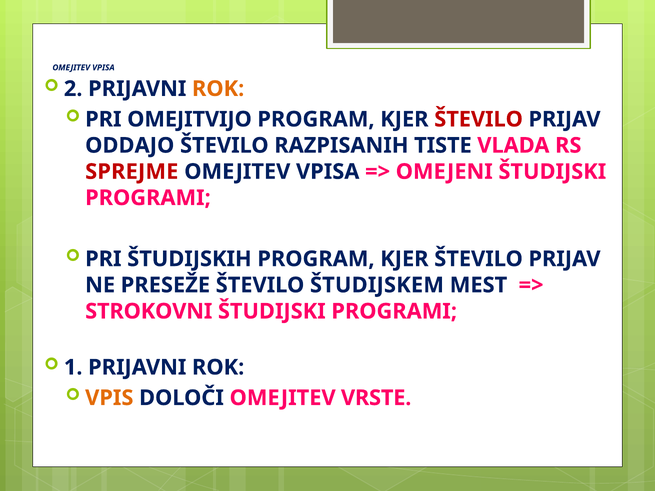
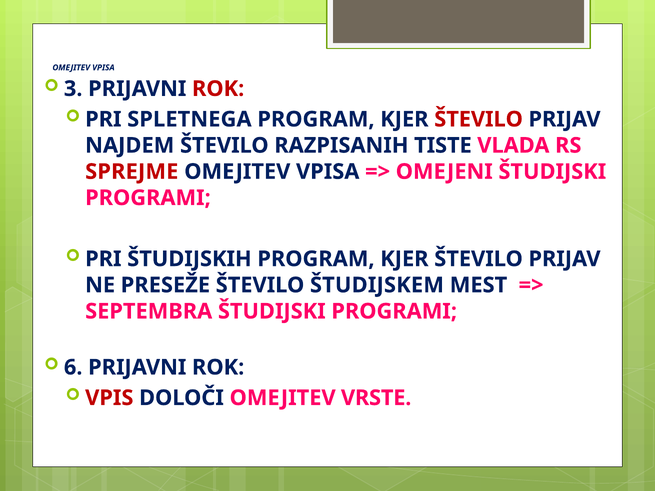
2: 2 -> 3 (73, 89)
ROK colour: orange -> red (218, 89)
OMEJITVIJO: OMEJITVIJO -> SPLETNEGA (189, 119)
ODDAJO: ODDAJO -> NAJDEM (130, 146)
STROKOVNI: STROKOVNI -> SEPTEMBRA (149, 311)
1: 1 -> 6 (73, 368)
VPIS colour: orange -> red (109, 398)
